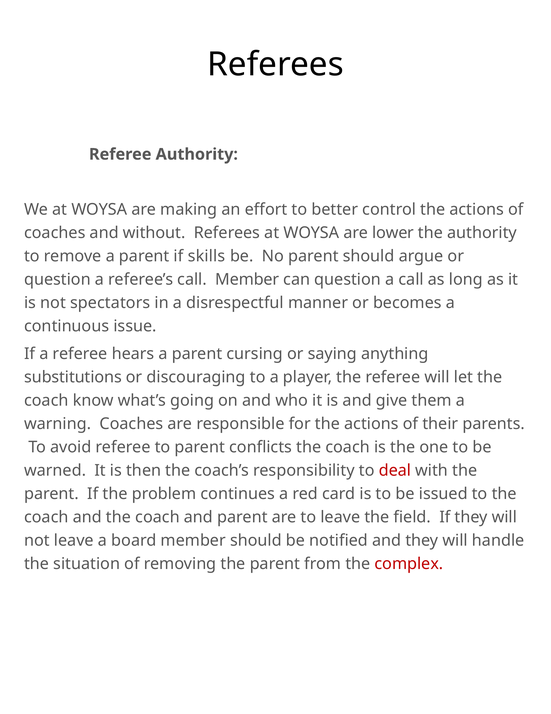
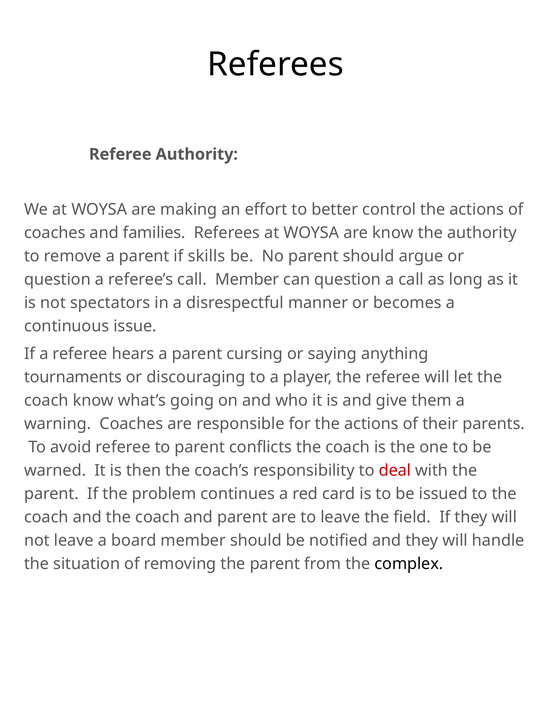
without: without -> families (154, 232)
are lower: lower -> know (393, 232)
substitutions: substitutions -> tournaments (73, 377)
complex colour: red -> black (409, 563)
